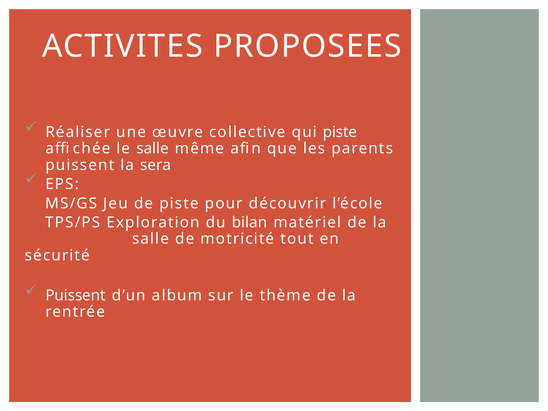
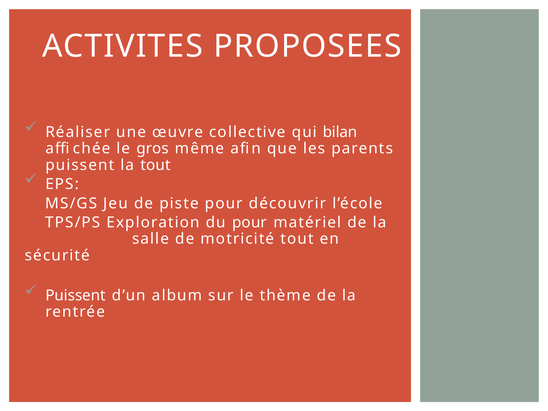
qui piste: piste -> bilan (340, 132)
le salle: salle -> gros (153, 149)
la sera: sera -> tout (156, 165)
du bilan: bilan -> pour (249, 222)
